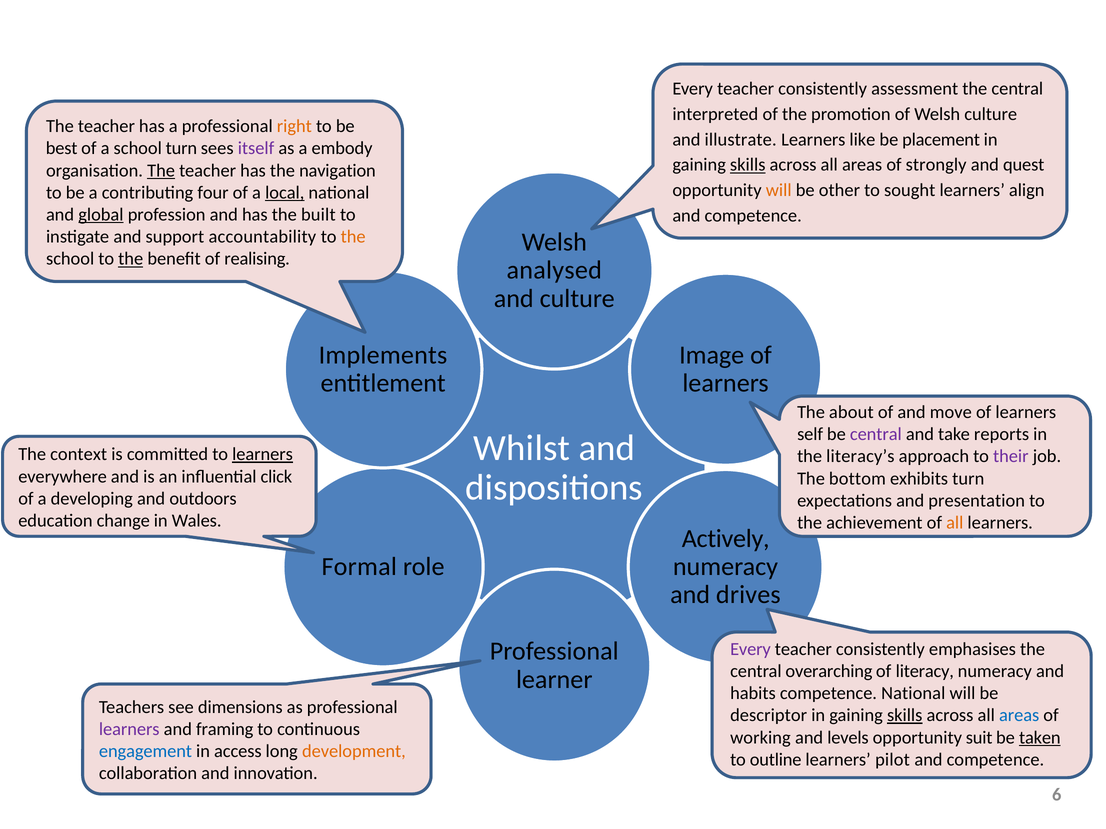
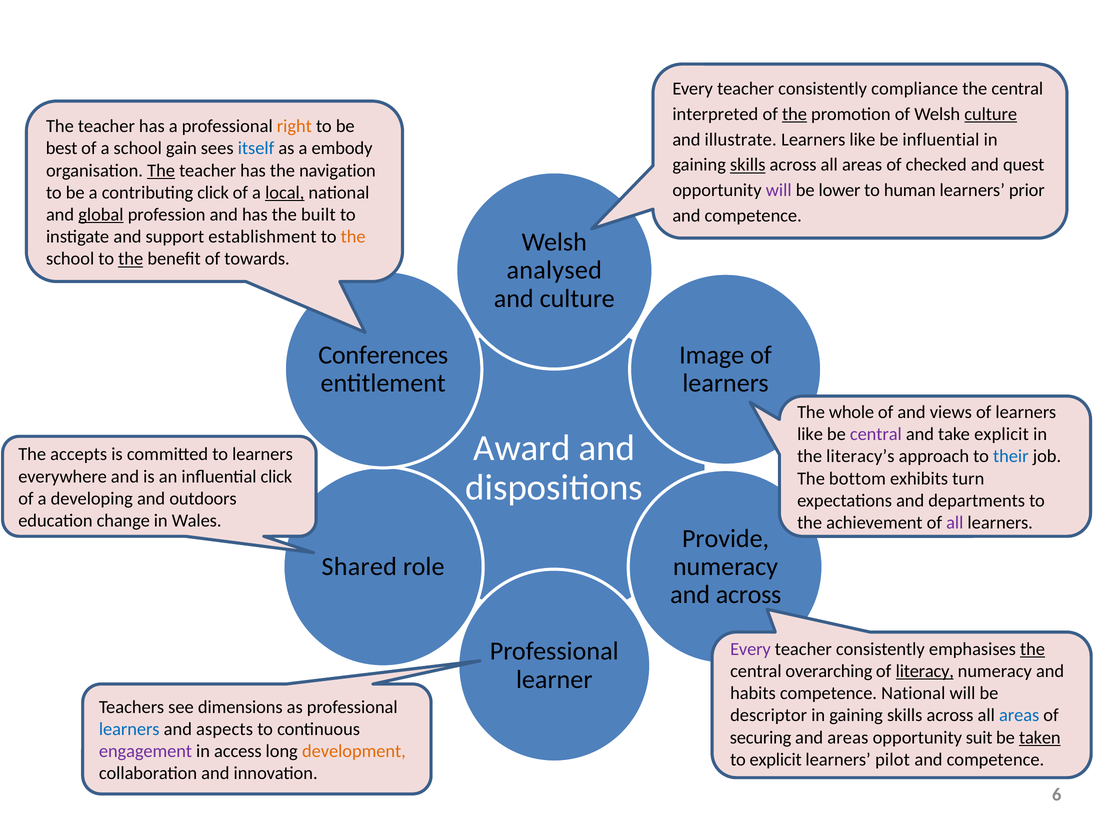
assessment: assessment -> compliance (915, 89)
the underline: none -> present (795, 114)
culture underline: none -> present (991, 114)
be placement: placement -> influential (941, 140)
school turn: turn -> gain (181, 148)
itself colour: purple -> blue (256, 148)
strongly: strongly -> checked (936, 165)
will colour: orange -> purple (779, 190)
other: other -> lower (840, 190)
sought: sought -> human (910, 190)
align: align -> prior (1027, 190)
contributing four: four -> click (213, 193)
accountability: accountability -> establishment (262, 237)
realising: realising -> towards (257, 259)
Implements: Implements -> Conferences (383, 355)
about: about -> whole (852, 412)
move: move -> views (951, 412)
self: self -> like (810, 435)
take reports: reports -> explicit (1001, 435)
Whilst: Whilst -> Award (522, 448)
context: context -> accepts (79, 455)
learners underline: present -> none (262, 455)
their colour: purple -> blue (1011, 457)
presentation: presentation -> departments (977, 501)
all colour: orange -> purple (955, 523)
Actively: Actively -> Provide (726, 539)
Formal: Formal -> Shared (359, 567)
and drives: drives -> across (749, 595)
the underline: none -> present (1033, 649)
literacy underline: none -> present (925, 672)
skills underline: present -> none (905, 716)
learners colour: purple -> blue (129, 730)
framing: framing -> aspects (225, 730)
working: working -> securing (761, 738)
and levels: levels -> areas (848, 738)
engagement colour: blue -> purple (145, 752)
to outline: outline -> explicit (776, 760)
